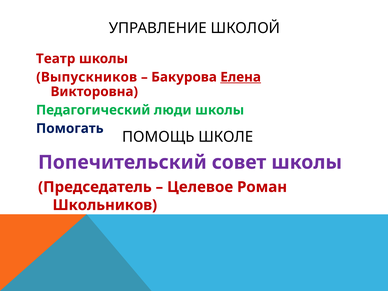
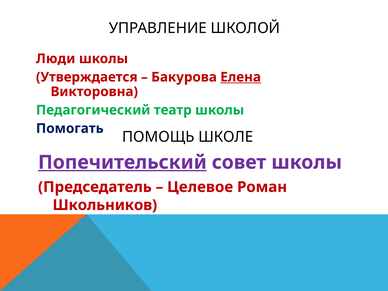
Театр: Театр -> Люди (56, 59)
Выпускников: Выпускников -> Утверждается (87, 77)
люди: люди -> театр (173, 110)
Попечительский underline: none -> present (122, 162)
